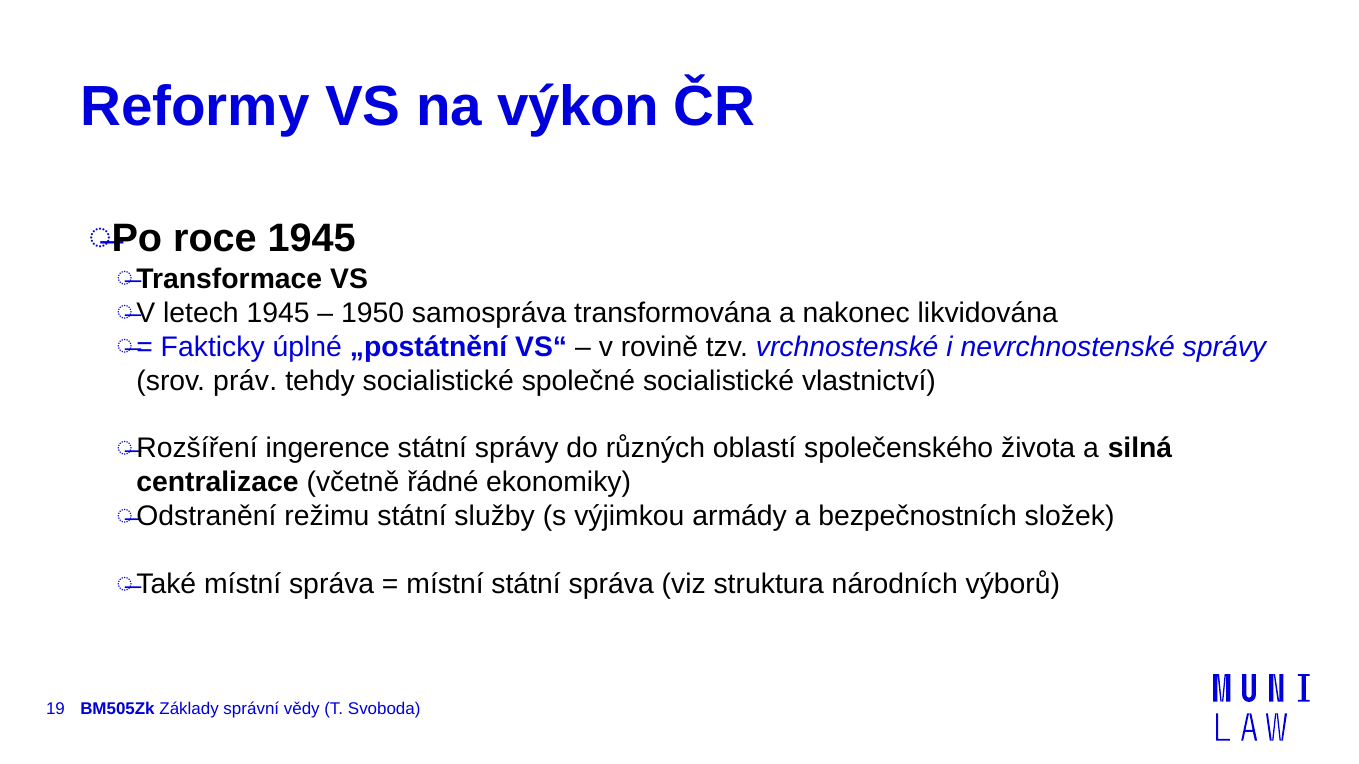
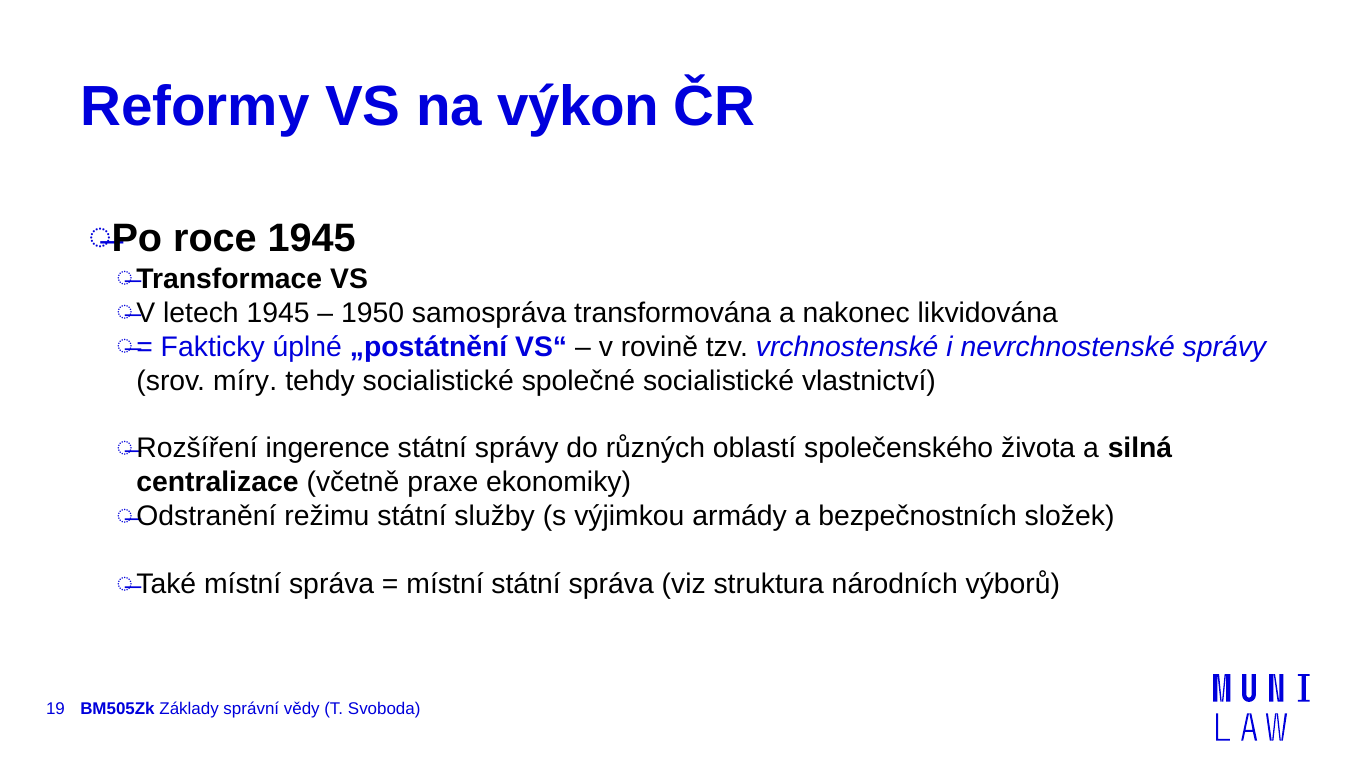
práv: práv -> míry (245, 381)
řádné: řádné -> praxe (443, 483)
